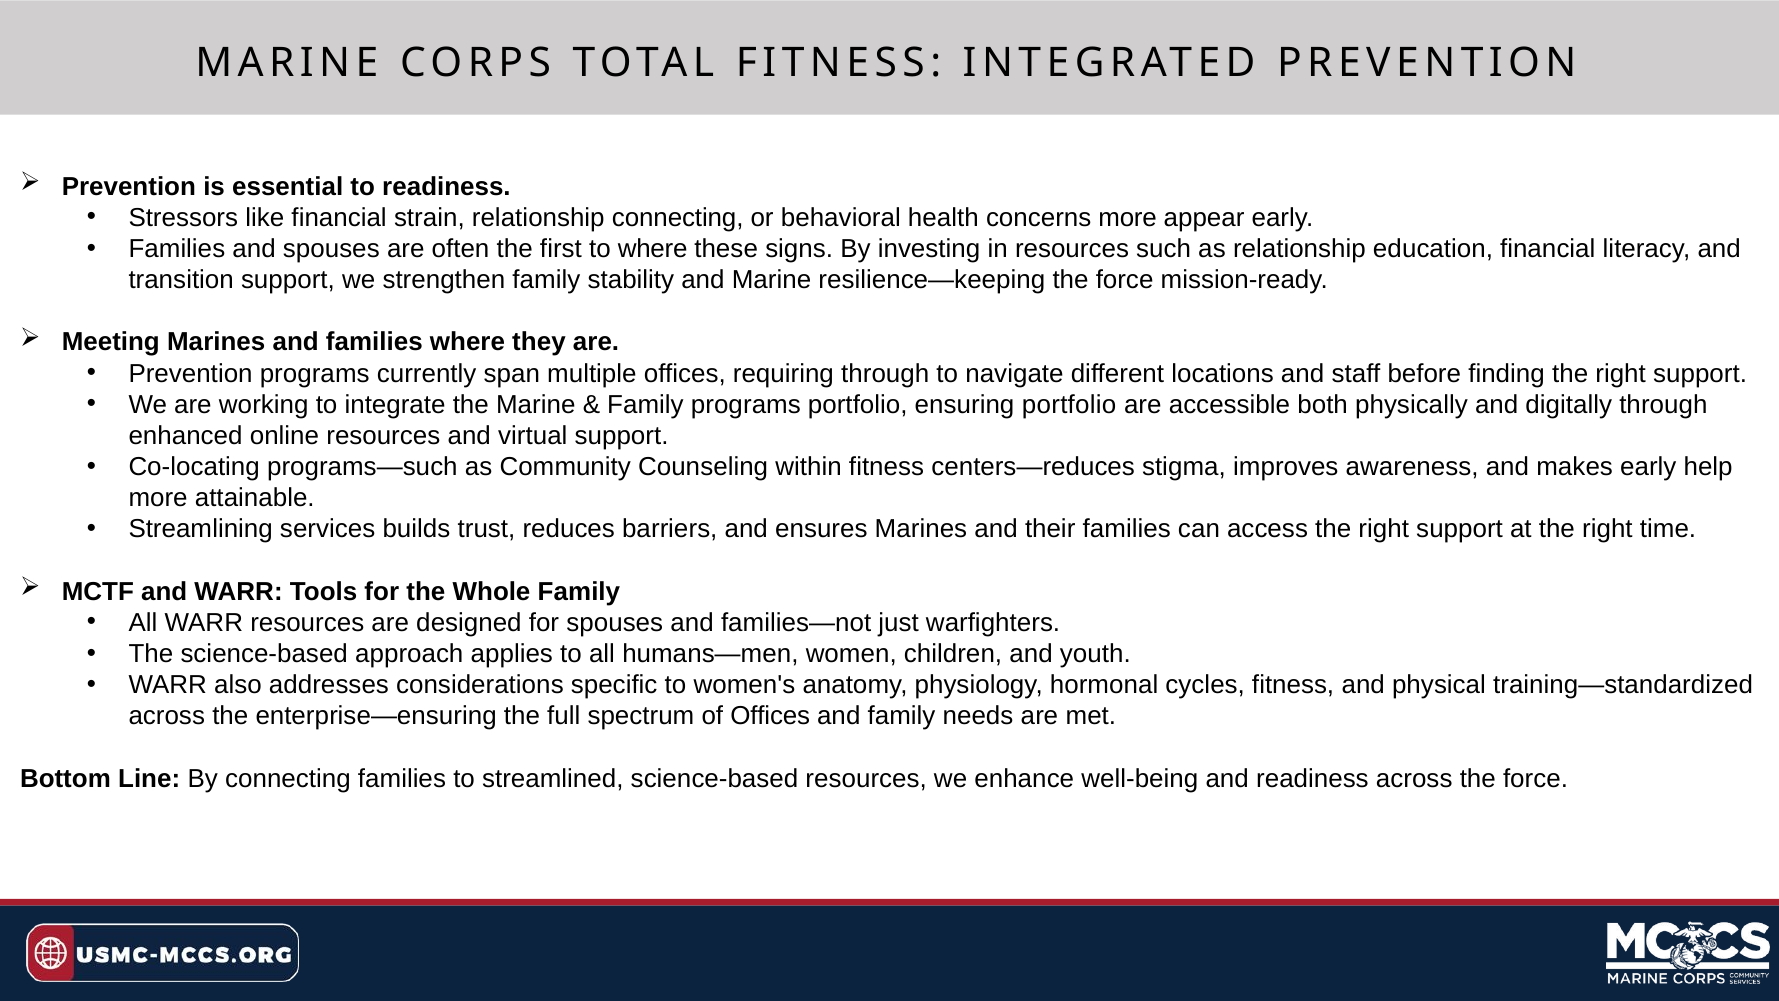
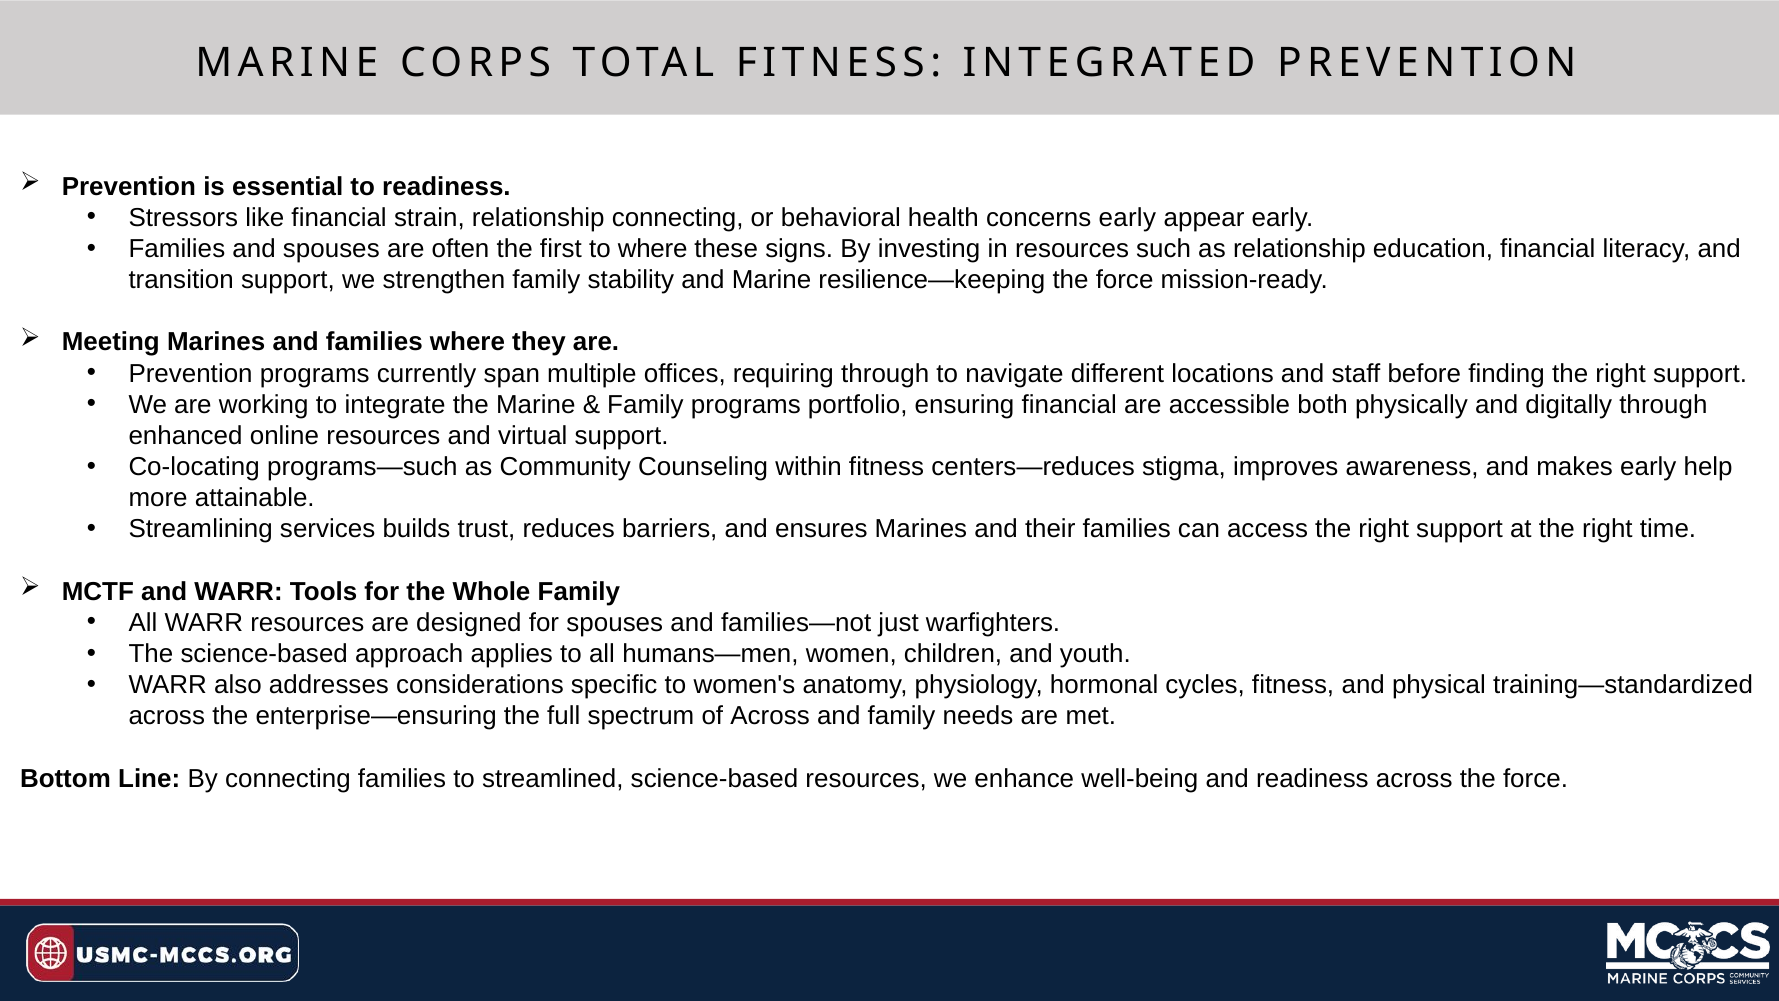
concerns more: more -> early (1127, 218)
ensuring portfolio: portfolio -> financial (1069, 405)
of Offices: Offices -> Across (770, 716)
